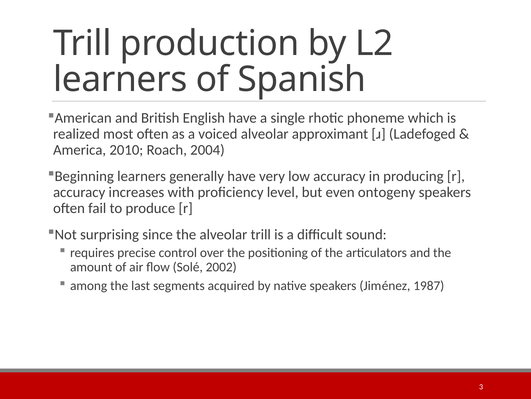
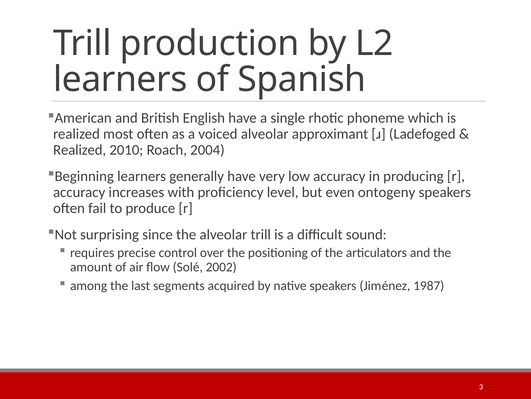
America: America -> Realized (80, 150)
